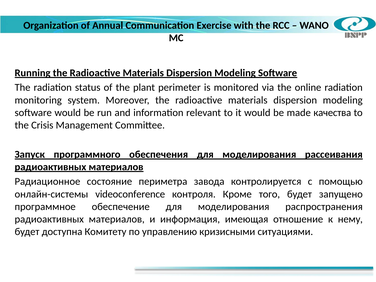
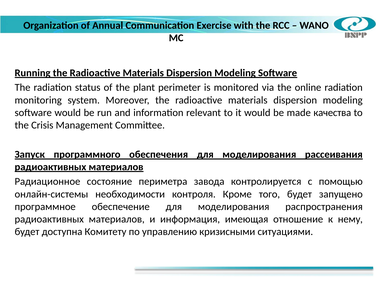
videoconference: videoconference -> необходимости (130, 194)
